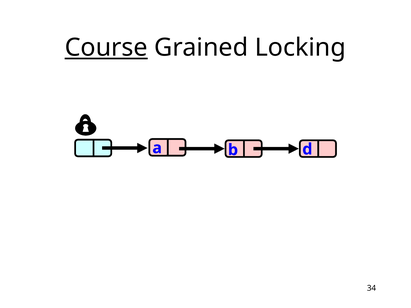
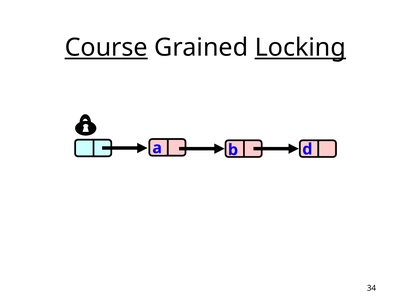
Locking underline: none -> present (300, 48)
